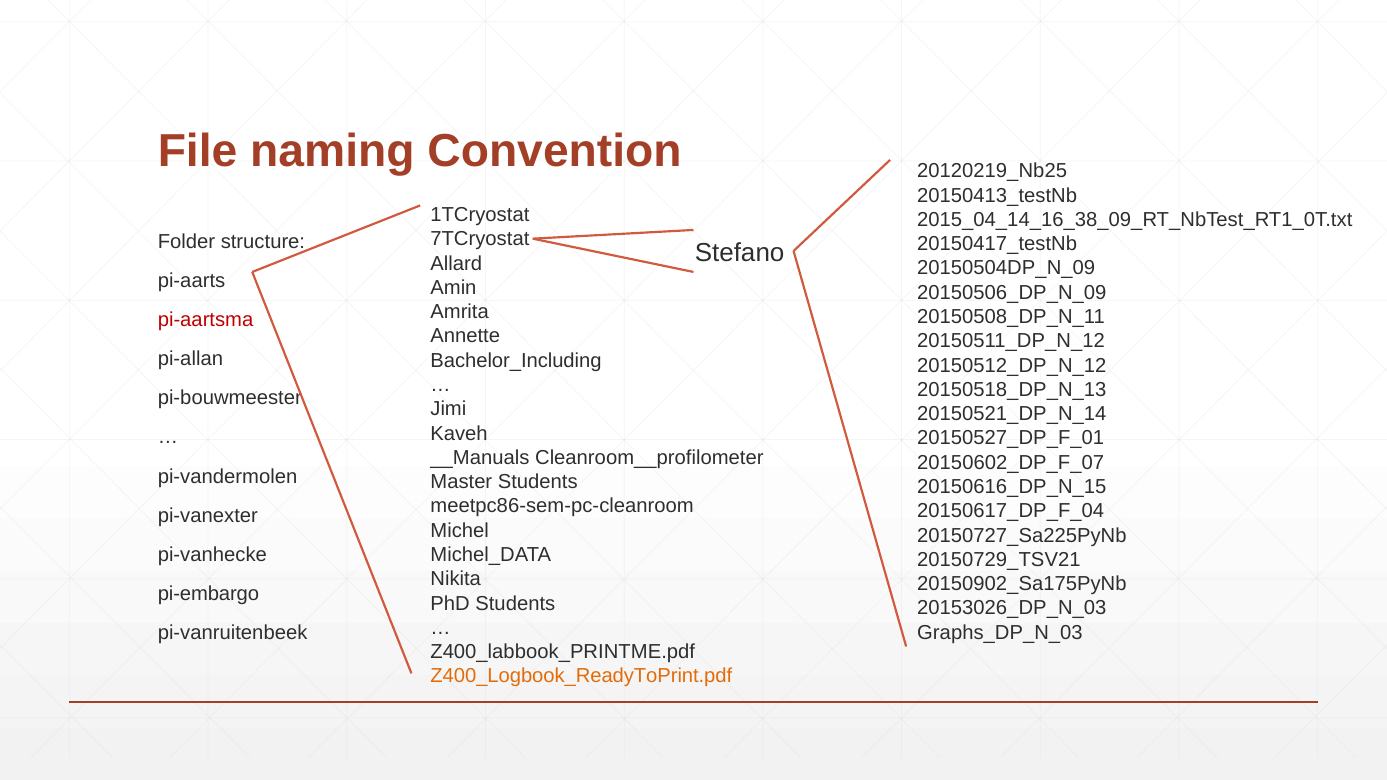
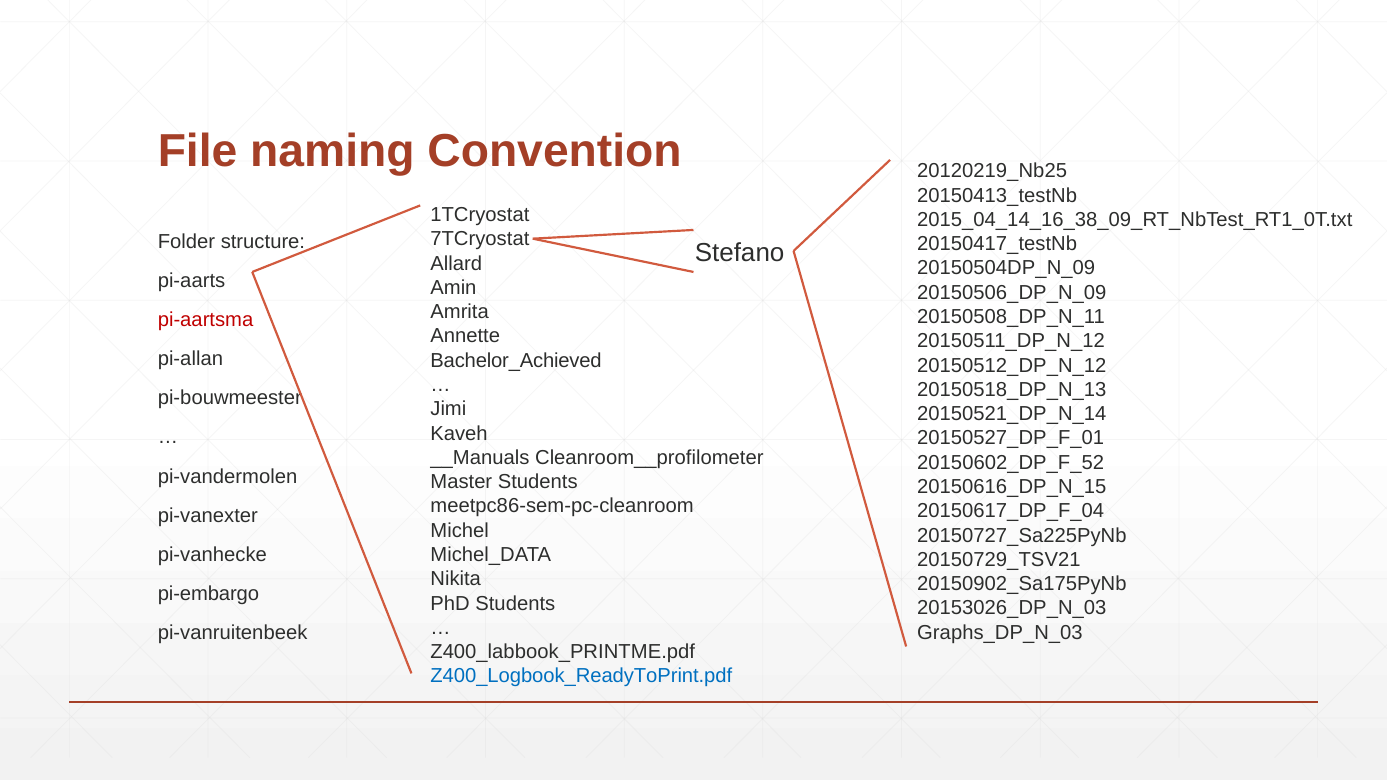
Bachelor_Including: Bachelor_Including -> Bachelor_Achieved (516, 361)
20150602_DP_F_07: 20150602_DP_F_07 -> 20150602_DP_F_52 (1011, 463)
Z400_Logbook_ReadyToPrint.pdf colour: orange -> blue (581, 676)
